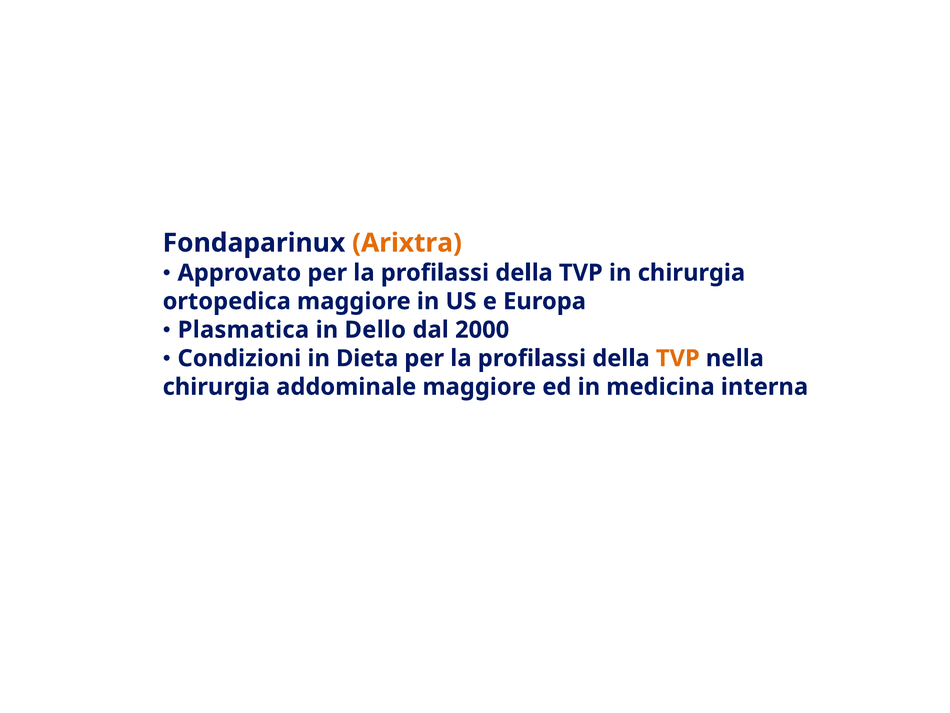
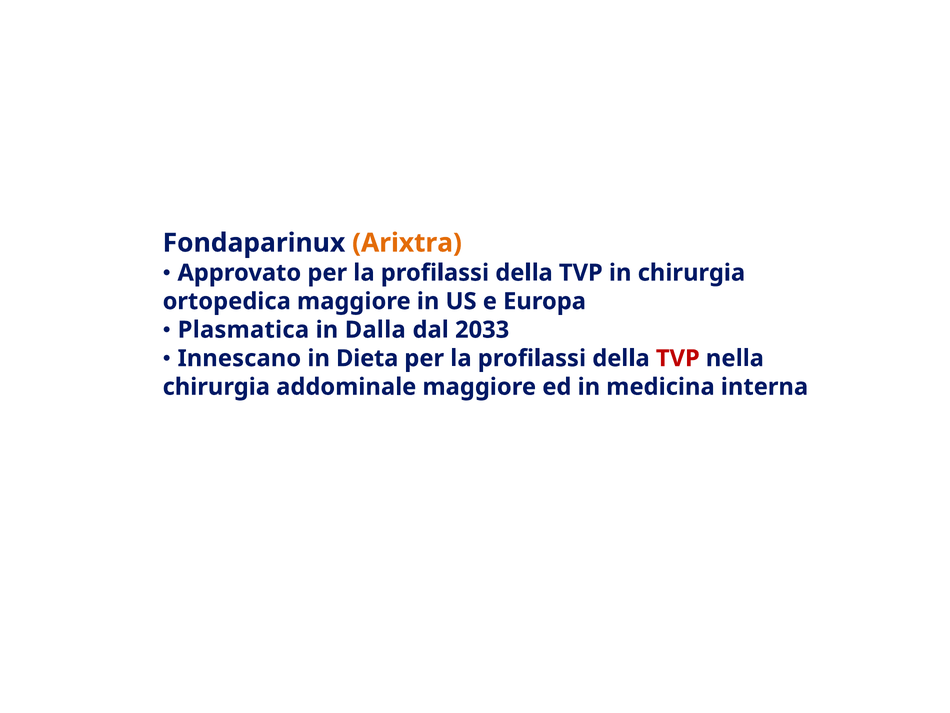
Dello: Dello -> Dalla (375, 330)
2000: 2000 -> 2033 (482, 330)
Condizioni: Condizioni -> Innescano (239, 358)
TVP colour: orange -> red (678, 358)
